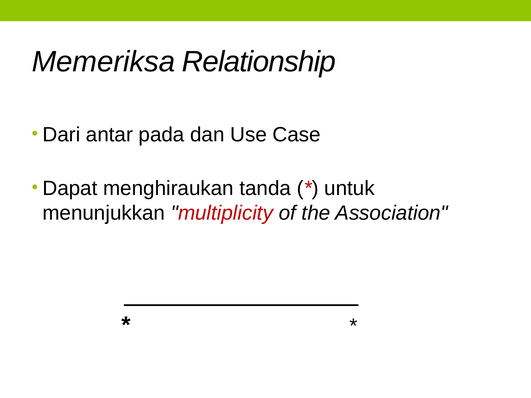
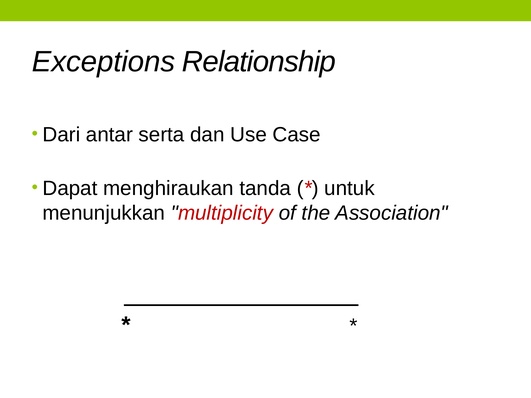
Memeriksa: Memeriksa -> Exceptions (104, 62)
pada: pada -> serta (162, 135)
